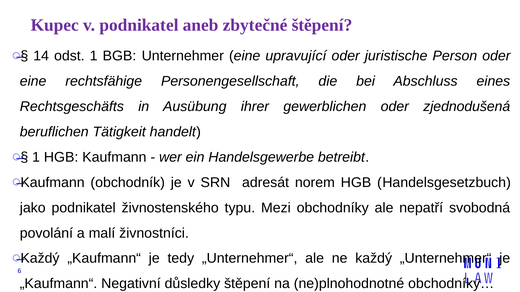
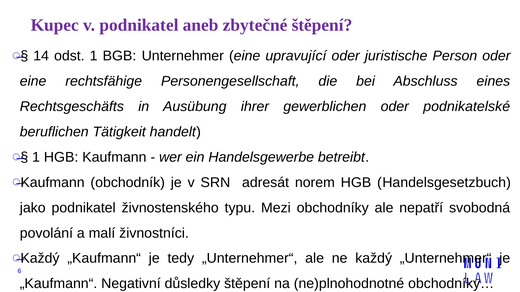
zjednodušená: zjednodušená -> podnikatelské (467, 107)
